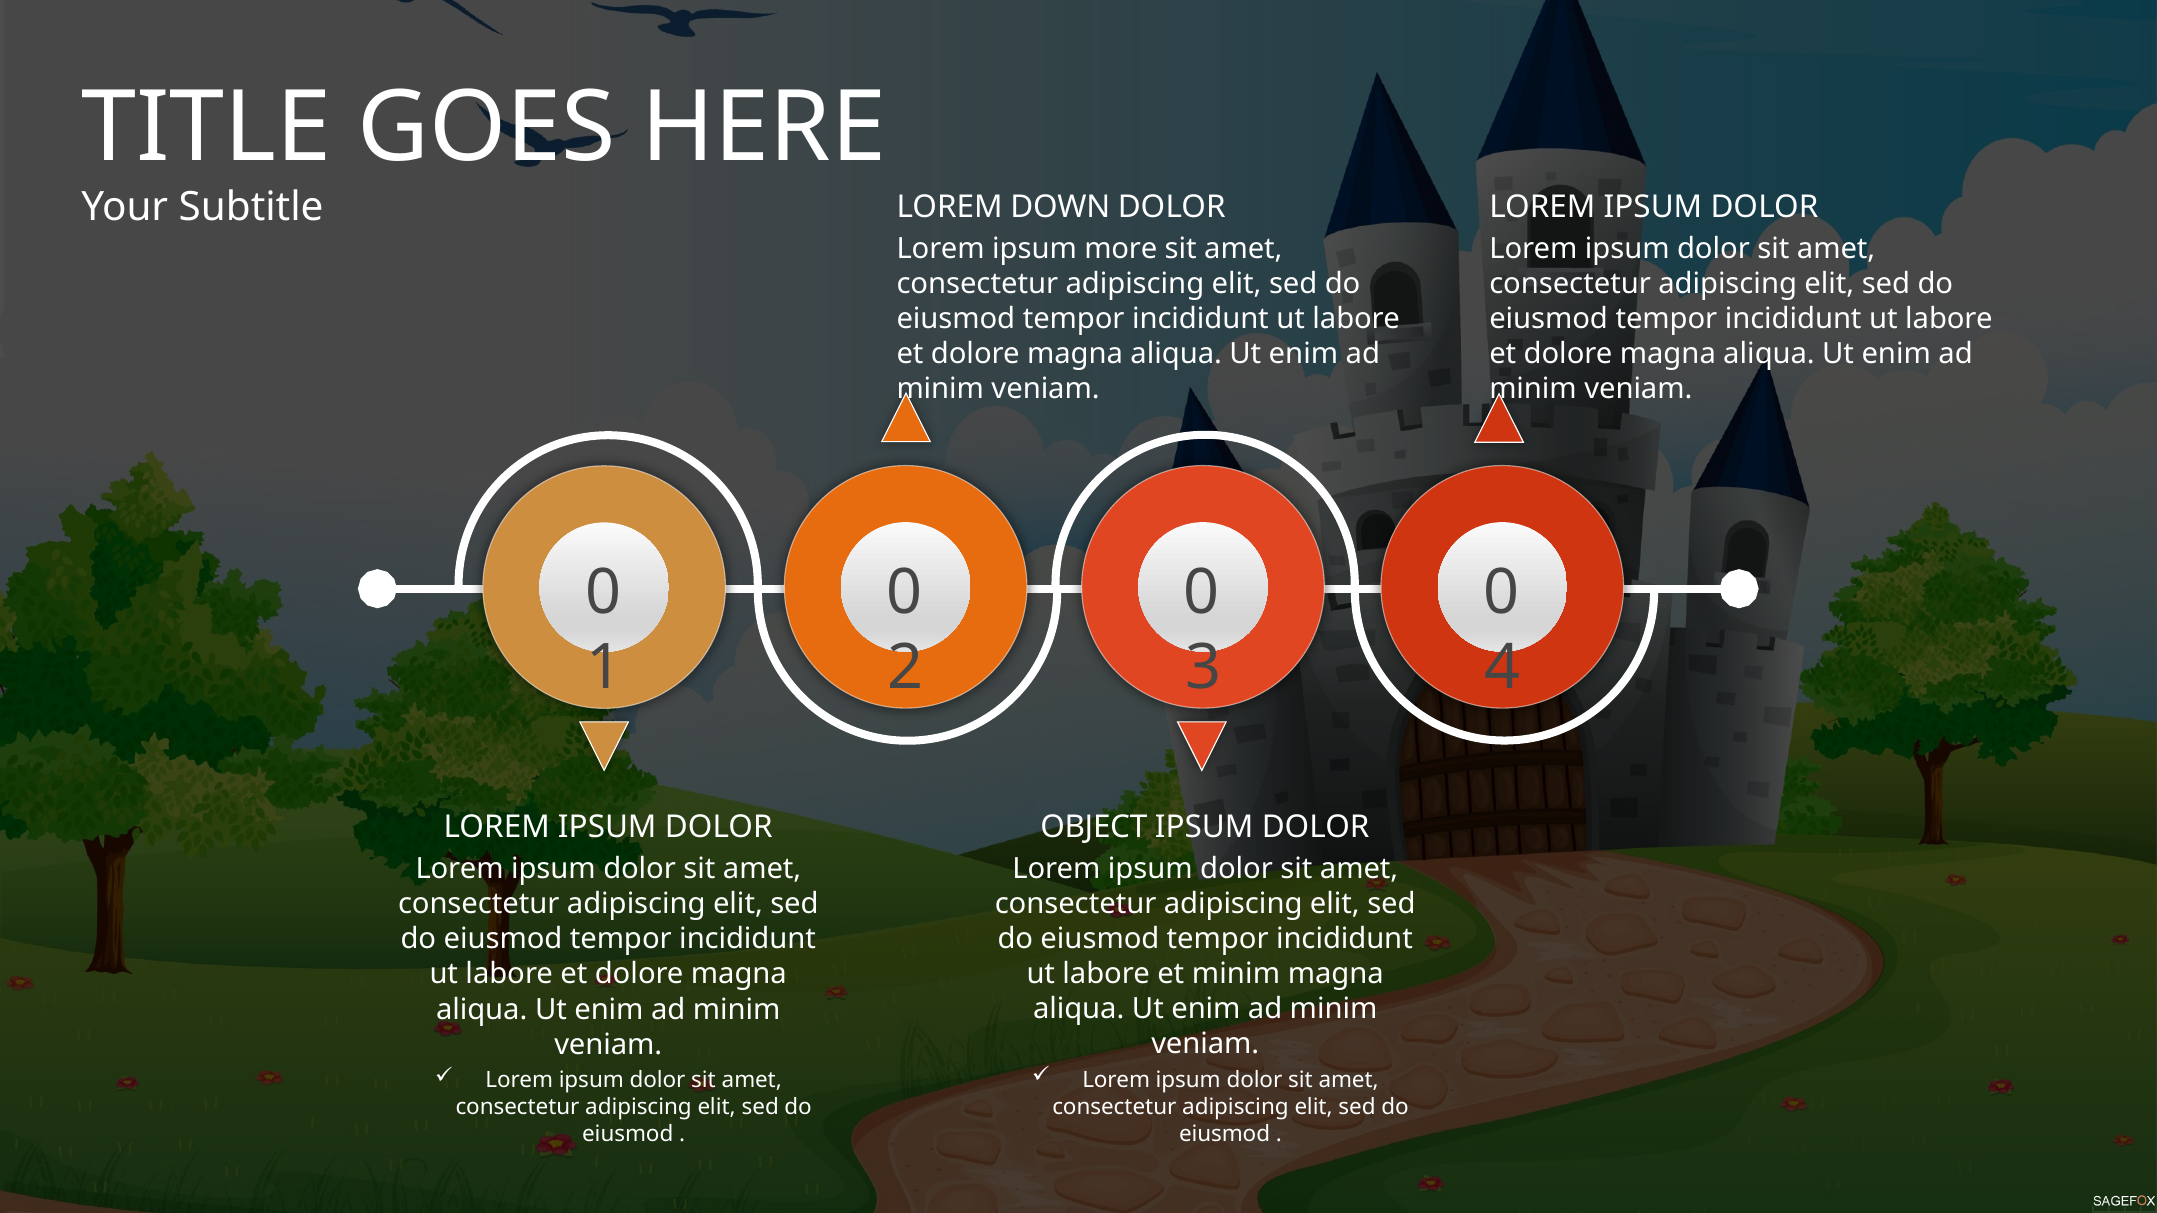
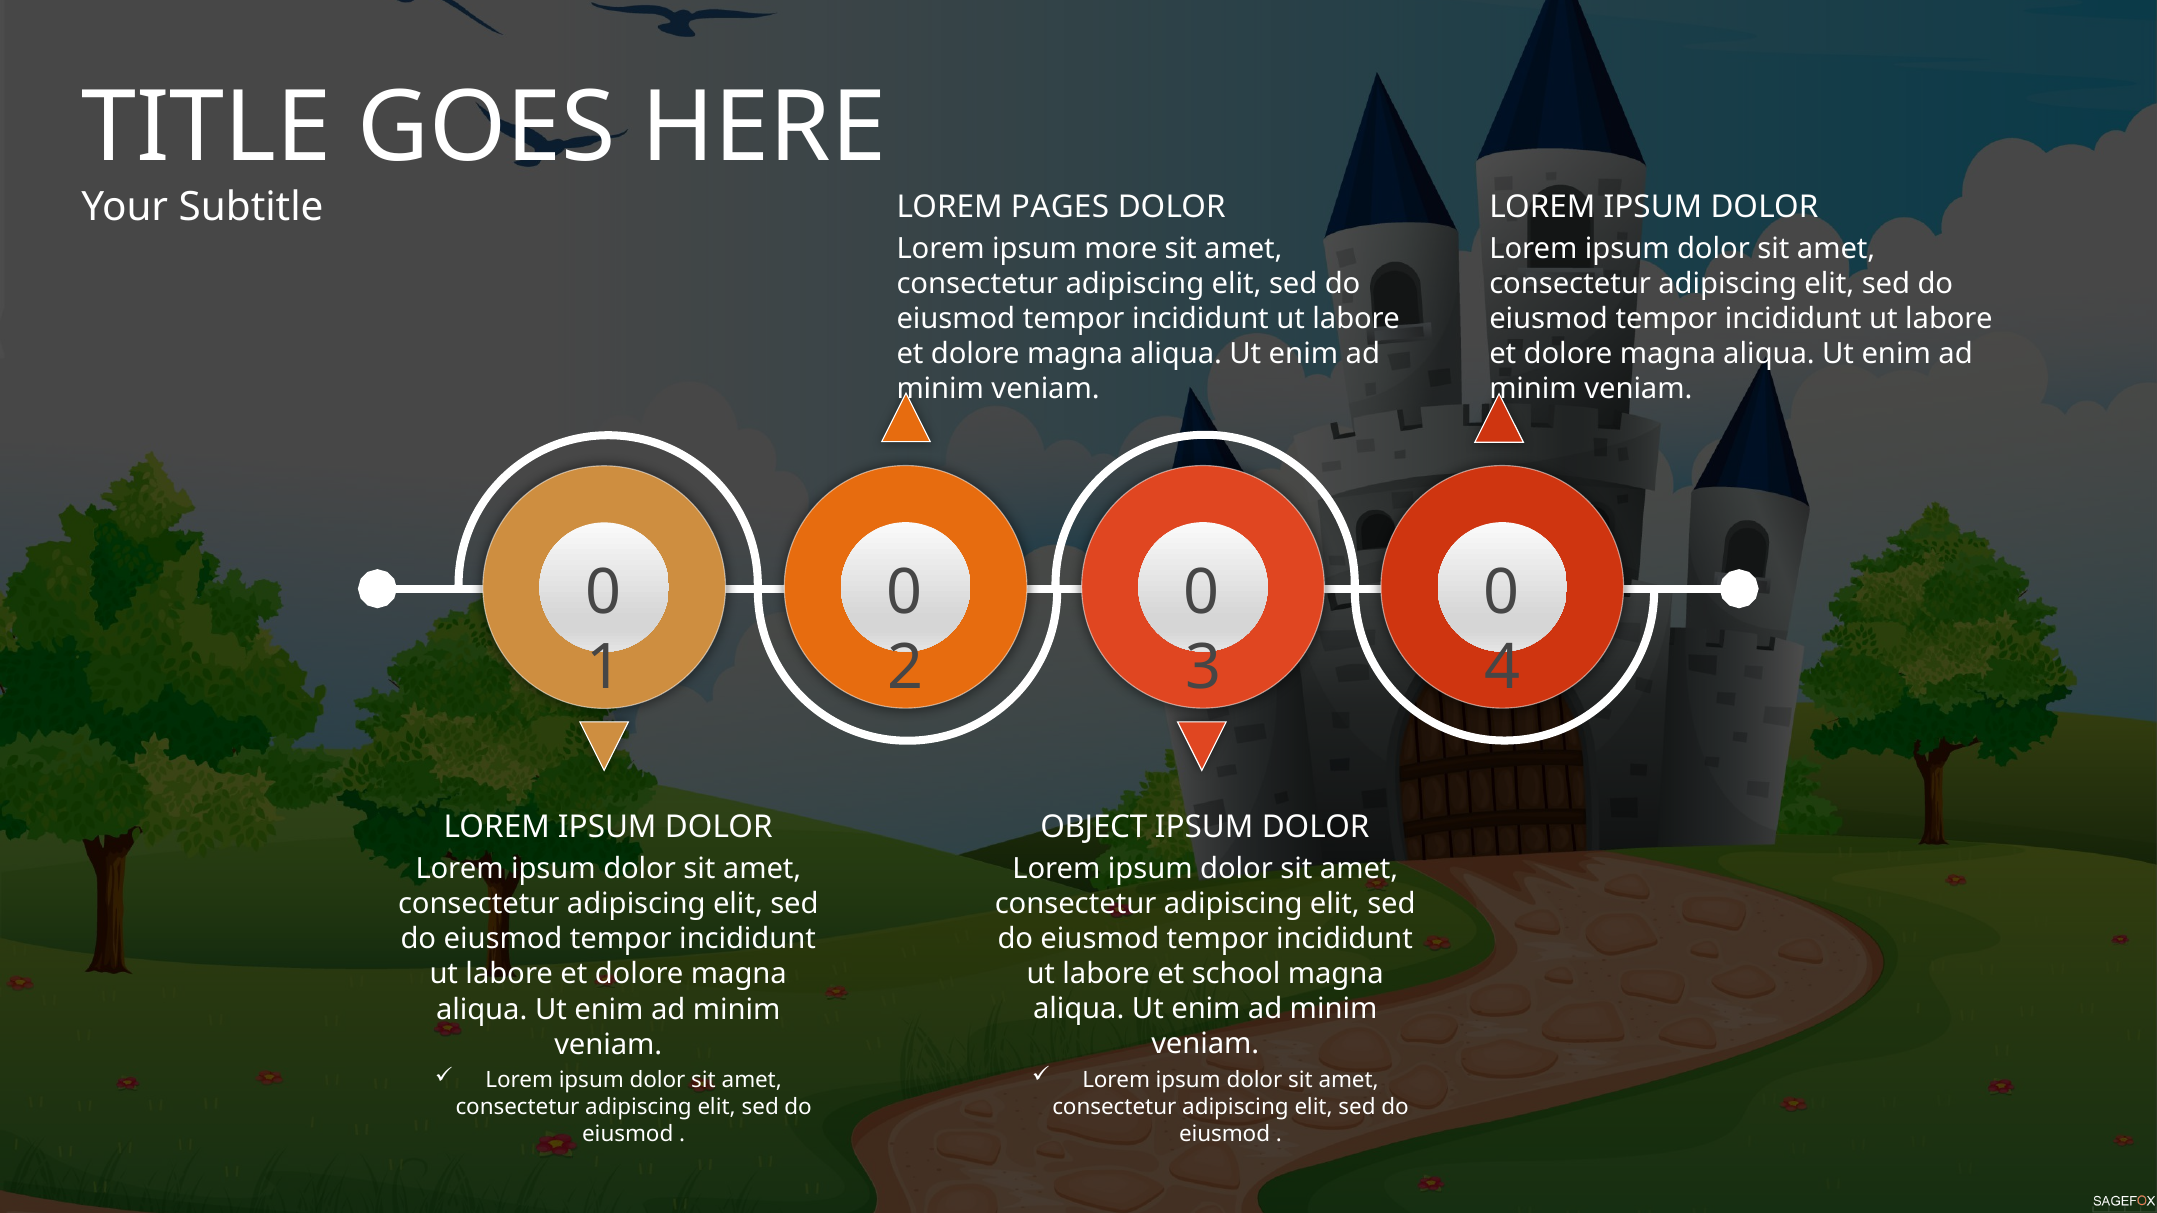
DOWN: DOWN -> PAGES (1060, 207)
et minim: minim -> school (1236, 974)
